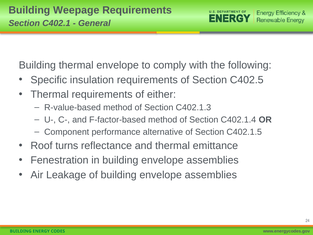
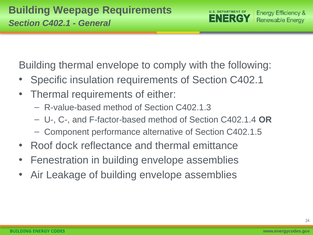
of Section C402.5: C402.5 -> C402.1 (247, 80)
turns: turns -> dock (67, 146)
